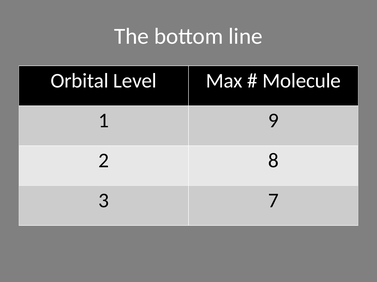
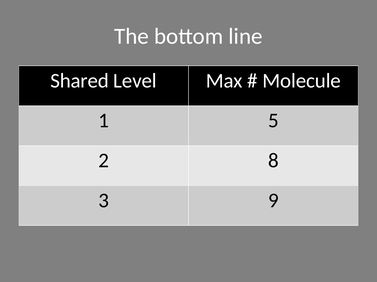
Orbital: Orbital -> Shared (80, 81)
9: 9 -> 5 (273, 121)
7: 7 -> 9 (273, 201)
